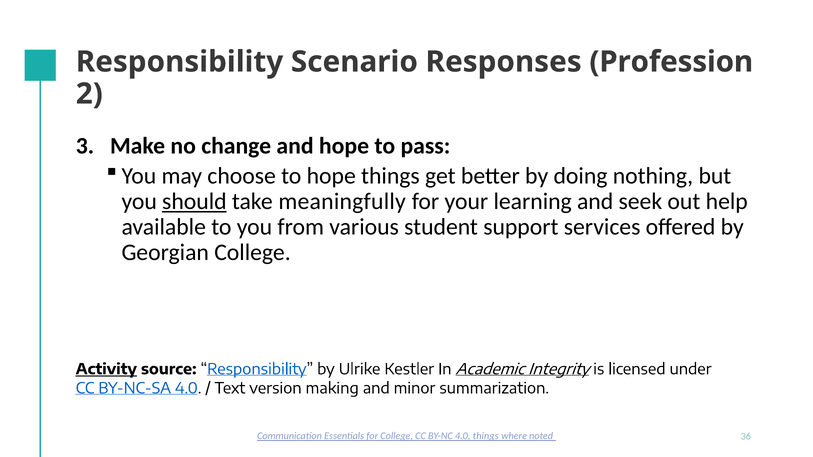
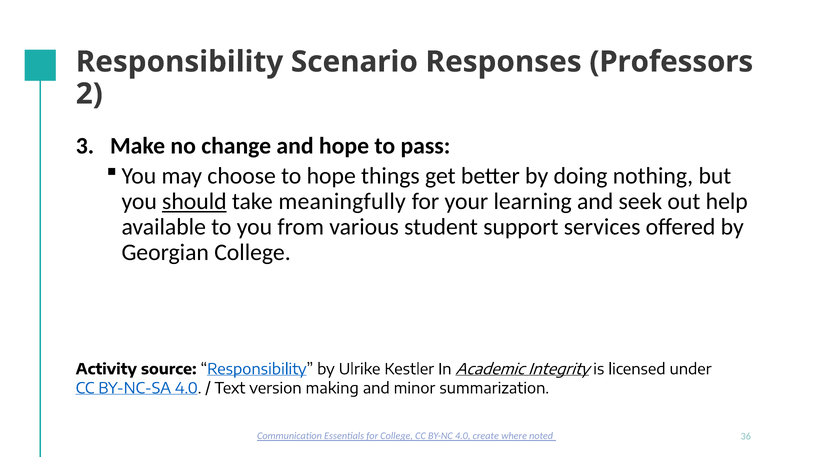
Profession: Profession -> Professors (671, 62)
Activity underline: present -> none (106, 370)
4.0 things: things -> create (486, 436)
